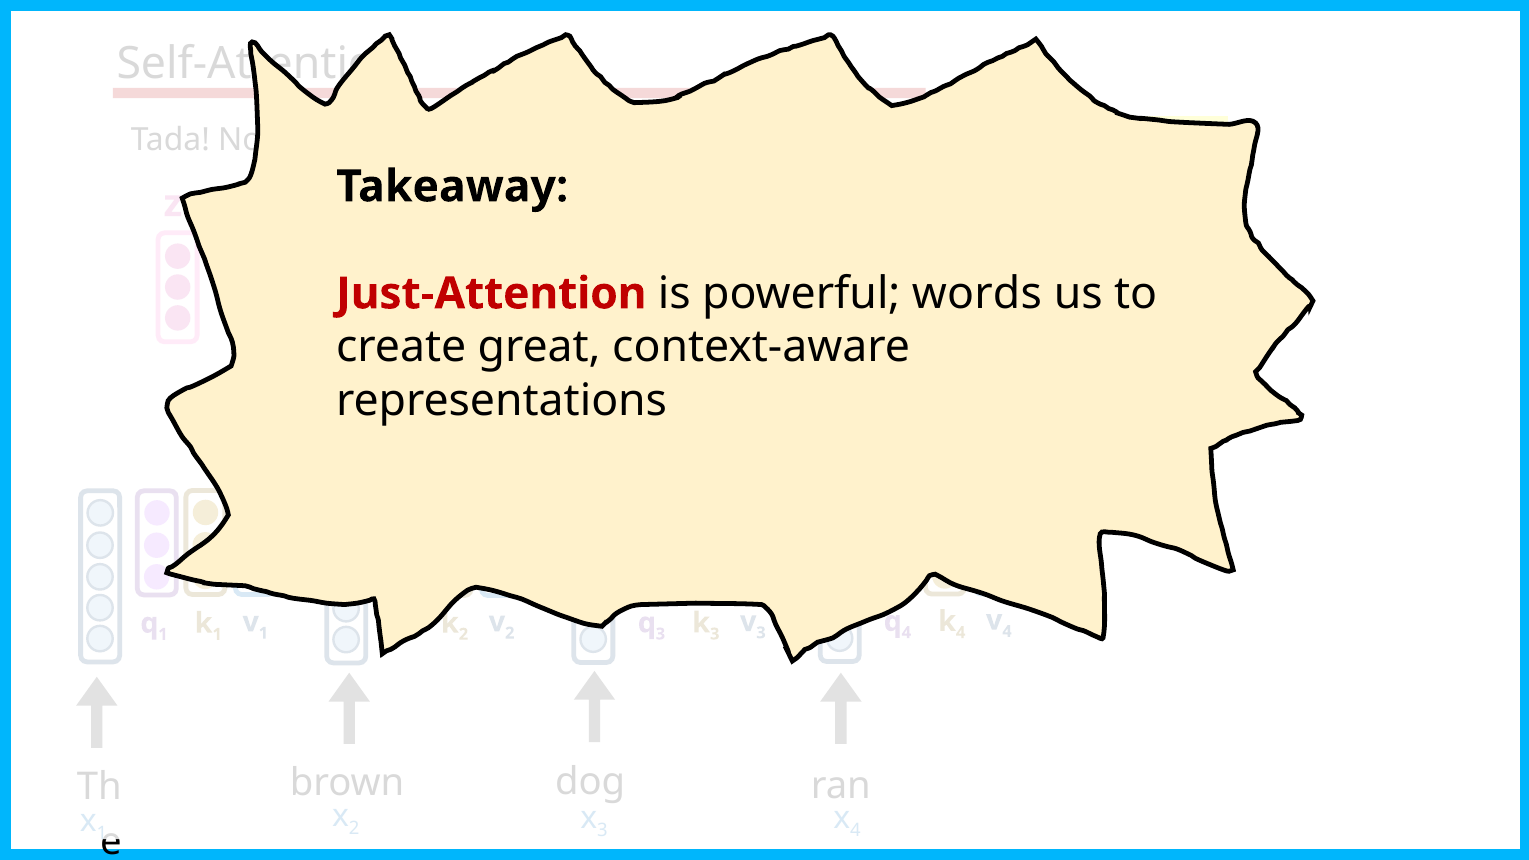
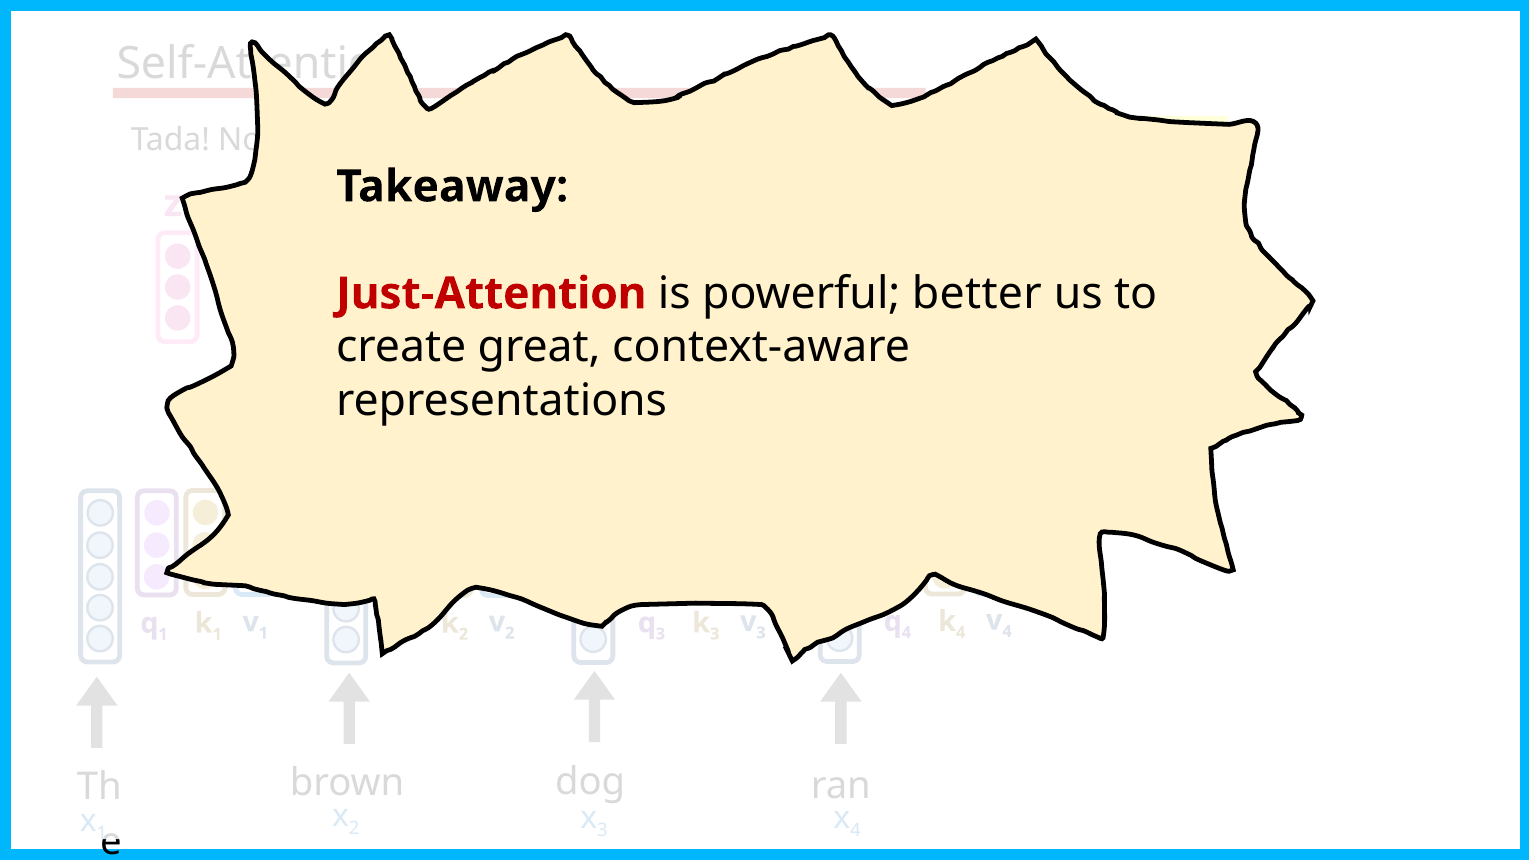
words: words -> better (977, 294)
